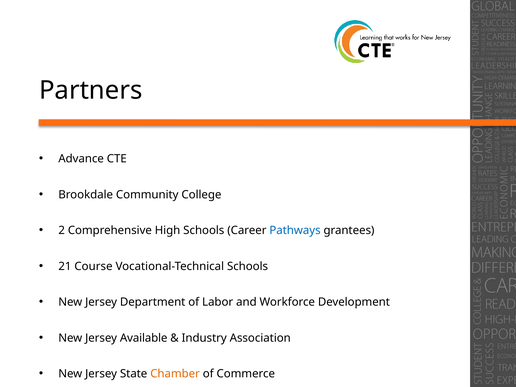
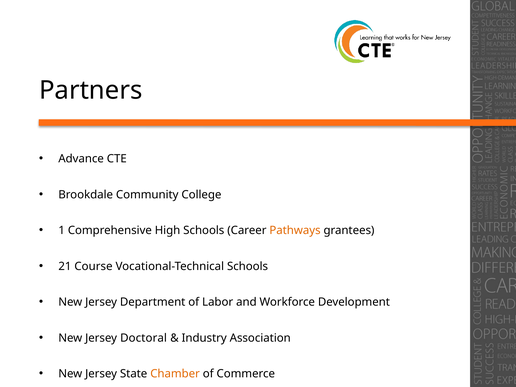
2: 2 -> 1 (62, 231)
Pathways colour: blue -> orange (295, 231)
Available: Available -> Doctoral (144, 338)
